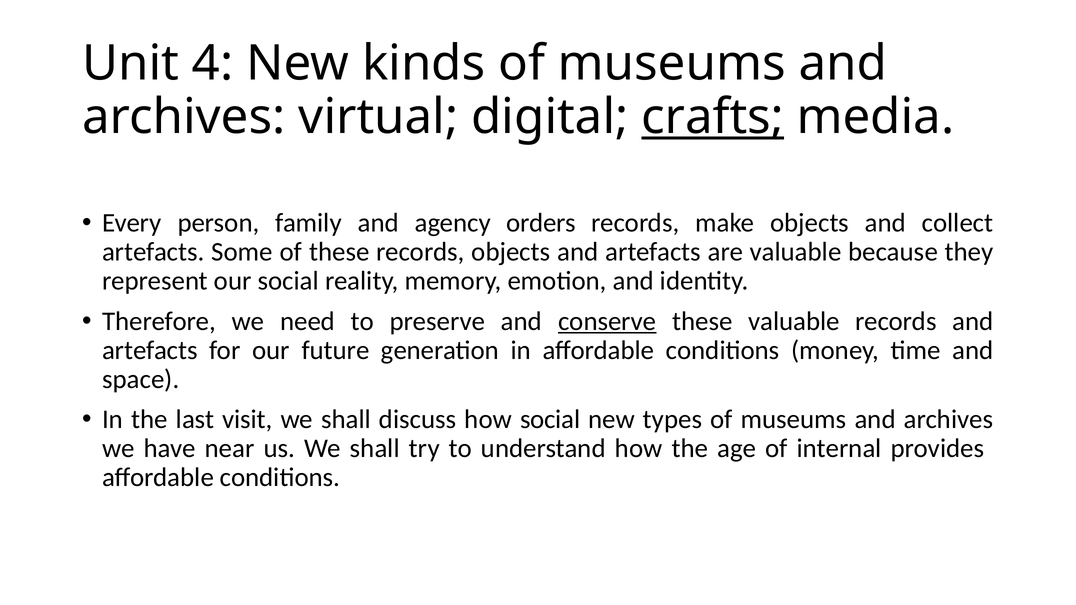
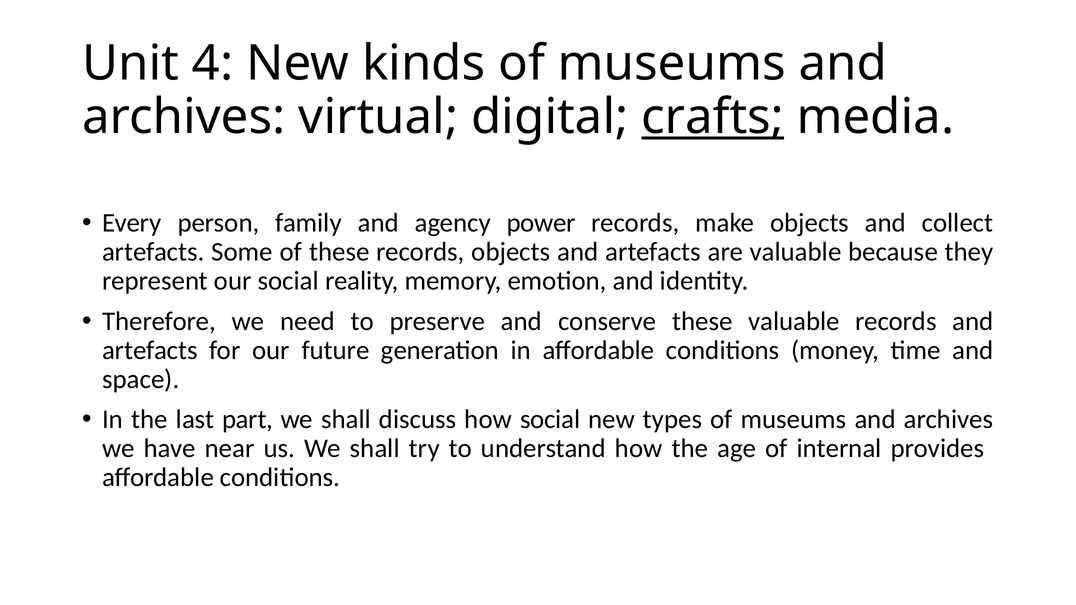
orders: orders -> power (541, 223)
conserve underline: present -> none (607, 321)
visit: visit -> part (248, 420)
